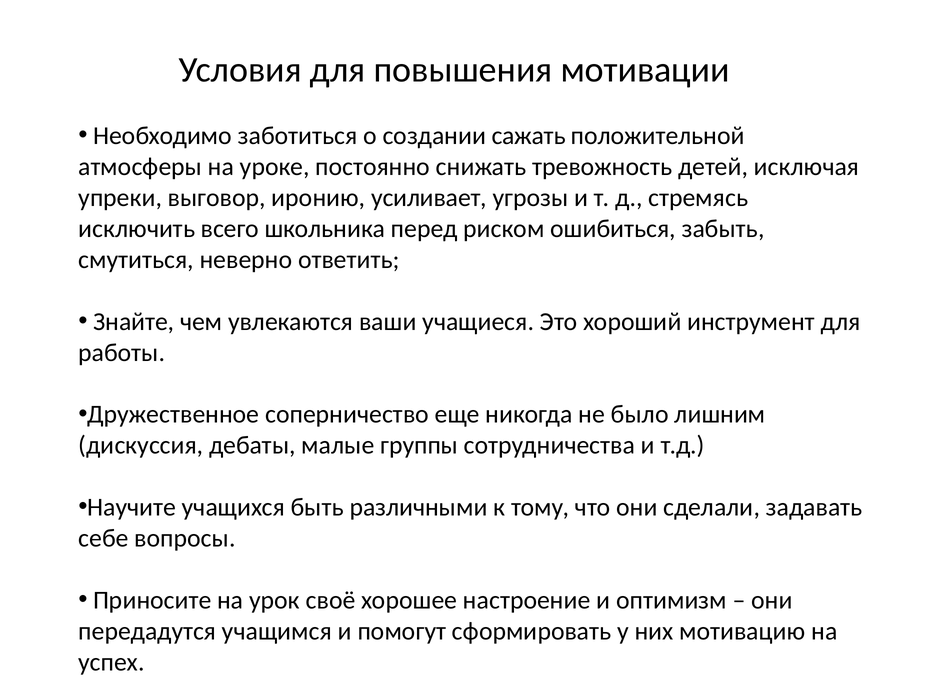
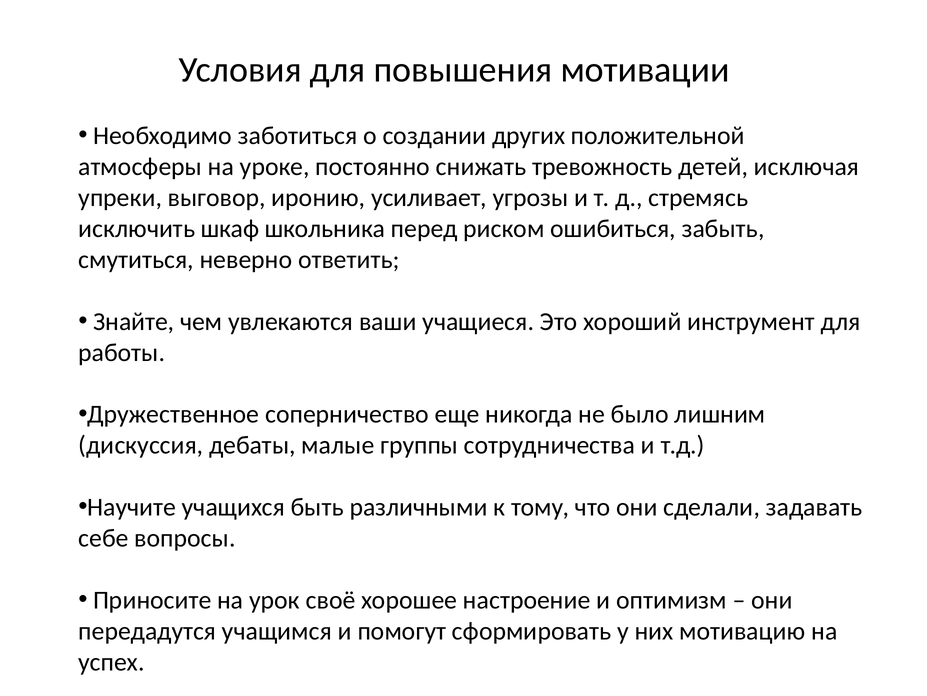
сажать: сажать -> других (529, 136)
всего: всего -> шкаф (230, 229)
